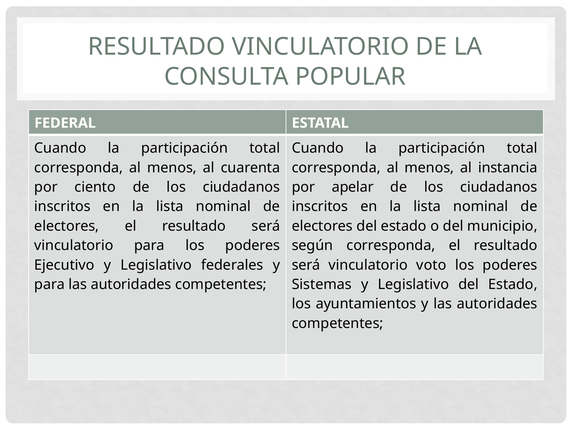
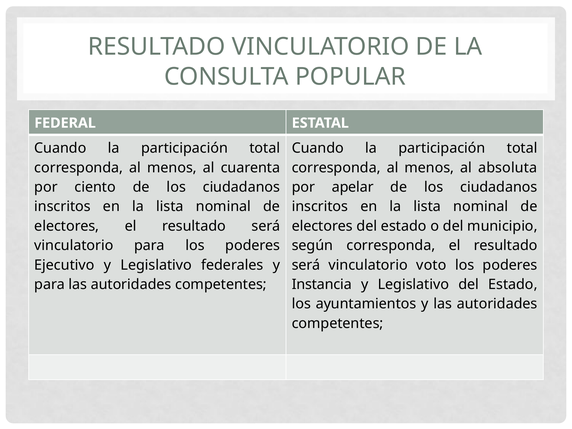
instancia: instancia -> absoluta (508, 168)
Sistemas: Sistemas -> Instancia (322, 284)
